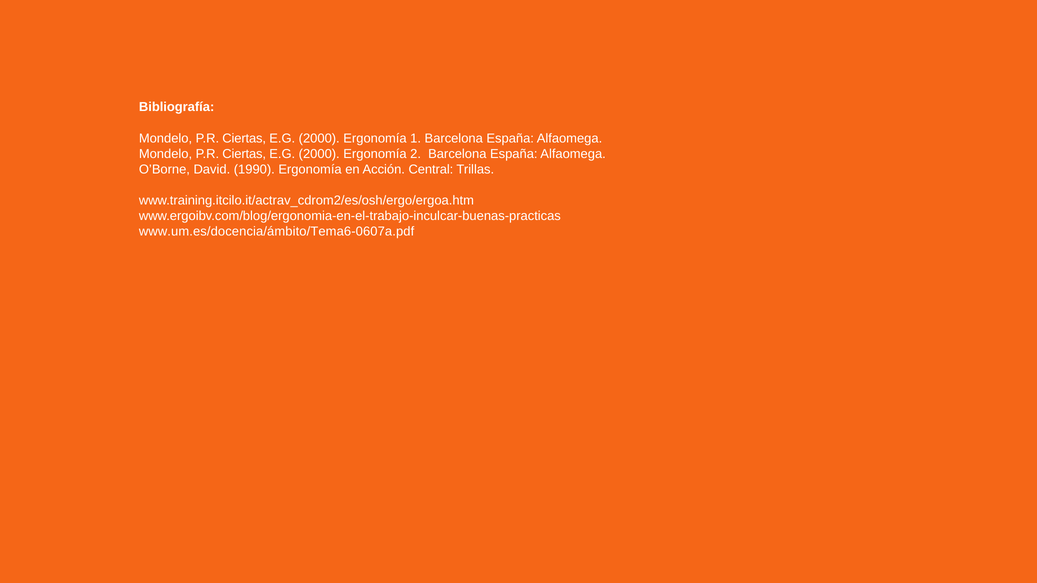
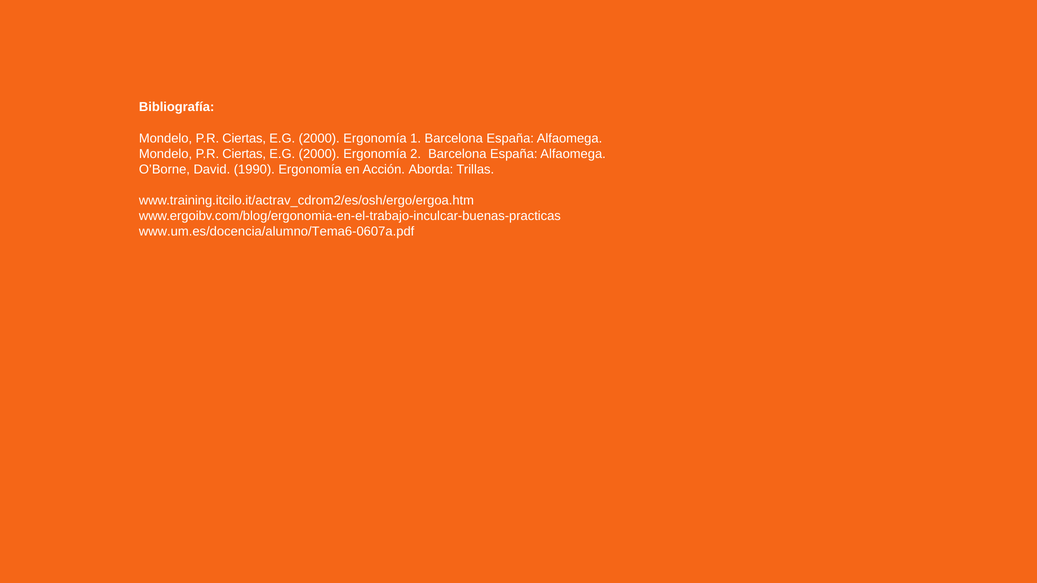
Central: Central -> Aborda (431, 169)
www.um.es/docencia/ámbito/Tema6-0607a.pdf: www.um.es/docencia/ámbito/Tema6-0607a.pdf -> www.um.es/docencia/alumno/Tema6-0607a.pdf (277, 232)
